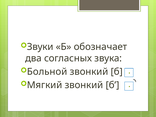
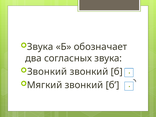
Звуки: Звуки -> Звука (40, 47)
Больной: Больной -> Звонкий (47, 72)
